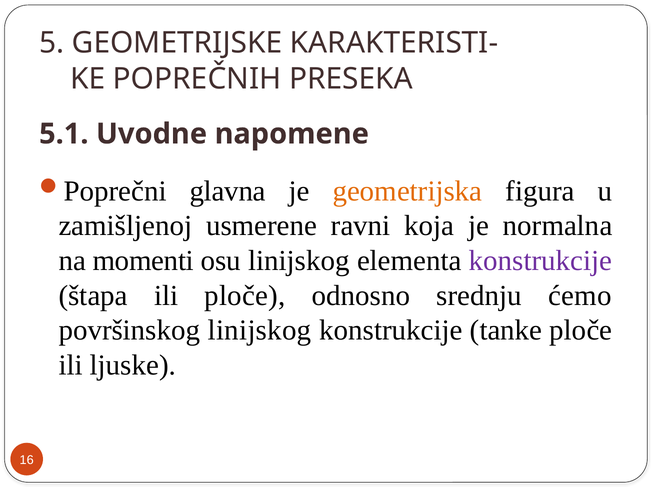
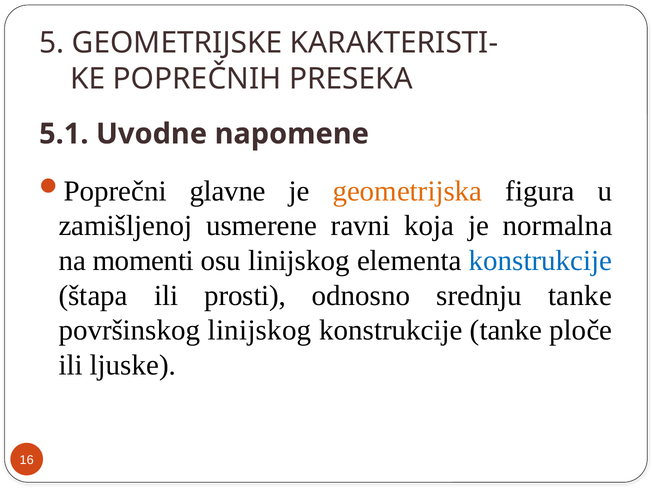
glavna: glavna -> glavne (228, 191)
konstrukcije colour: purple -> blue (541, 261)
ili ploče: ploče -> prosti (245, 296)
srednju ćemo: ćemo -> tanke (580, 296)
